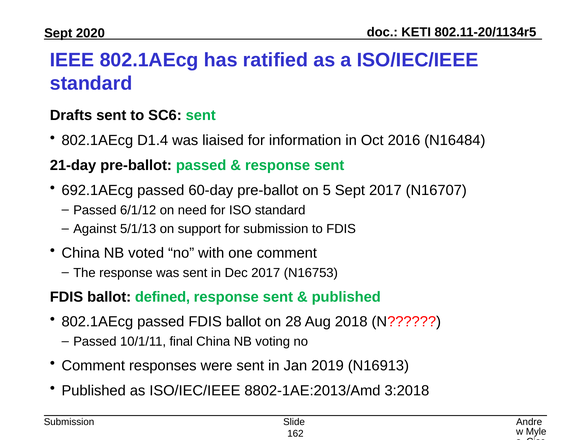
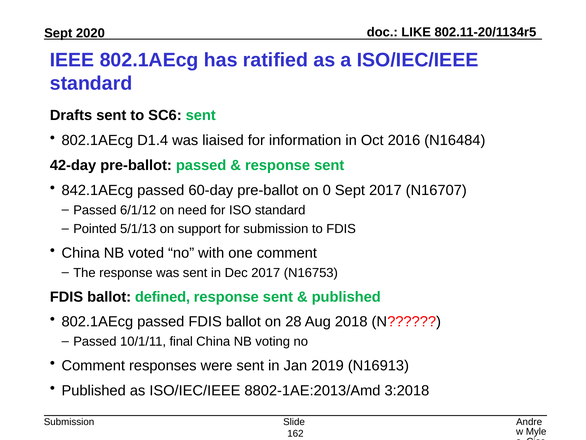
KETI: KETI -> LIKE (416, 32)
21-day: 21-day -> 42-day (73, 165)
692.1AEcg: 692.1AEcg -> 842.1AEcg (97, 190)
5: 5 -> 0 (327, 190)
Against: Against -> Pointed (95, 229)
